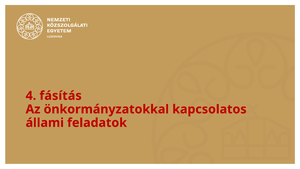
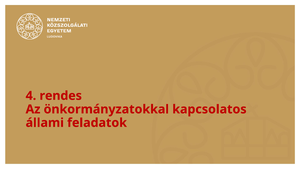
fásítás: fásítás -> rendes (61, 96)
